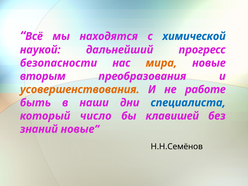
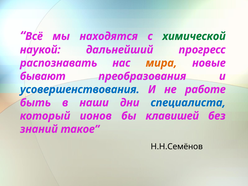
химической colour: blue -> green (194, 36)
безопасности: безопасности -> распознавать (59, 63)
вторым: вторым -> бывают (43, 76)
усовершенствования colour: orange -> blue (80, 89)
число: число -> ионов (96, 116)
знаний новые: новые -> такое (80, 129)
